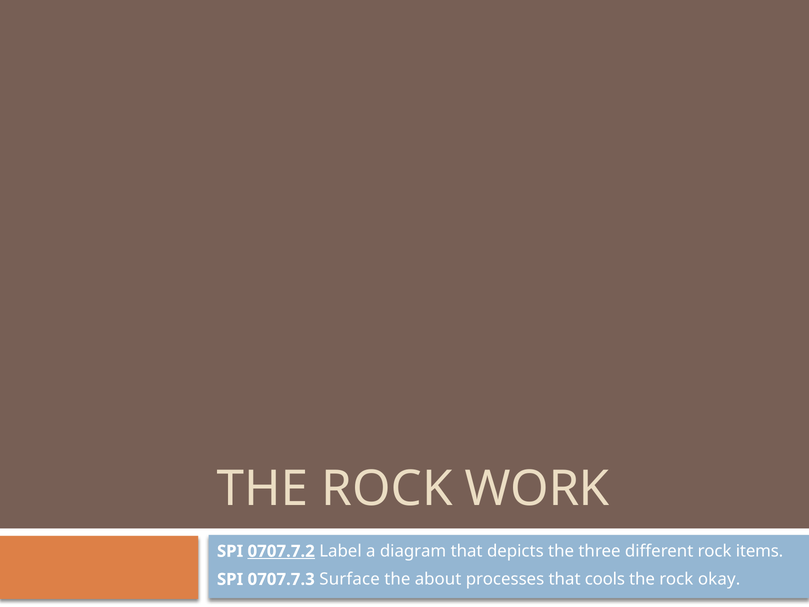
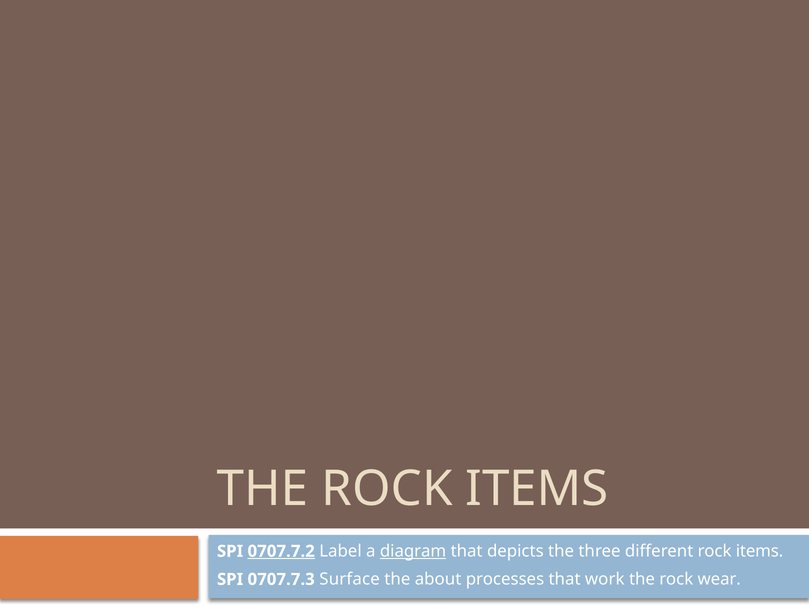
THE ROCK WORK: WORK -> ITEMS (537, 489)
diagram underline: none -> present (413, 551)
cools: cools -> work (605, 579)
okay: okay -> wear (719, 579)
